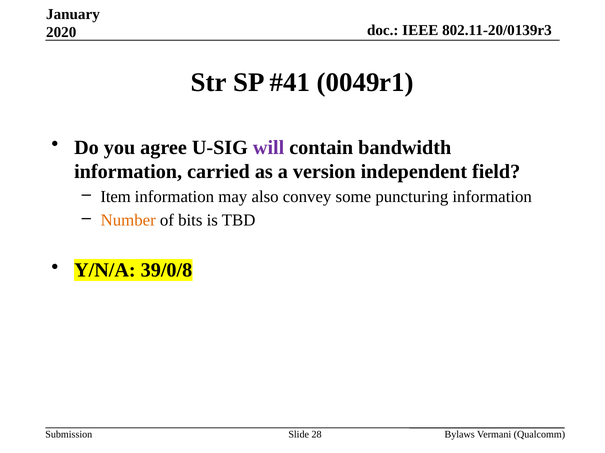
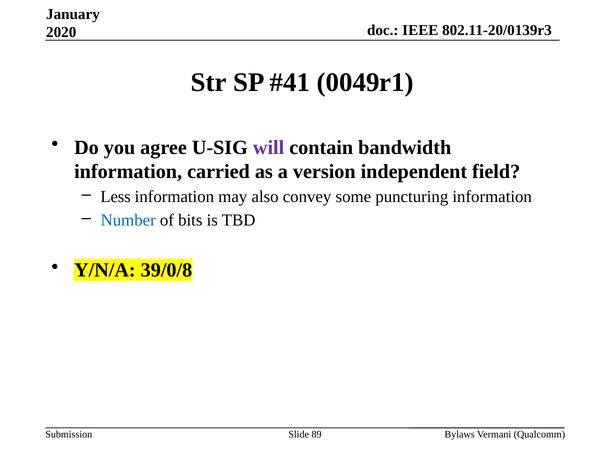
Item: Item -> Less (116, 197)
Number colour: orange -> blue (128, 221)
28: 28 -> 89 (317, 435)
